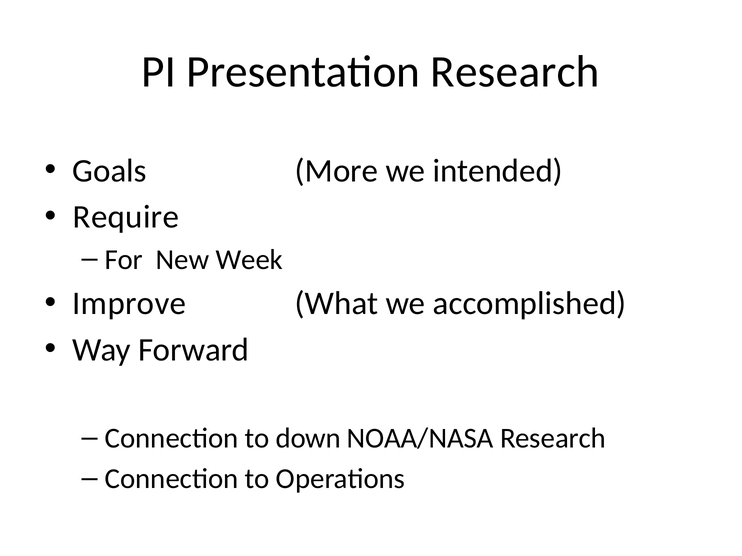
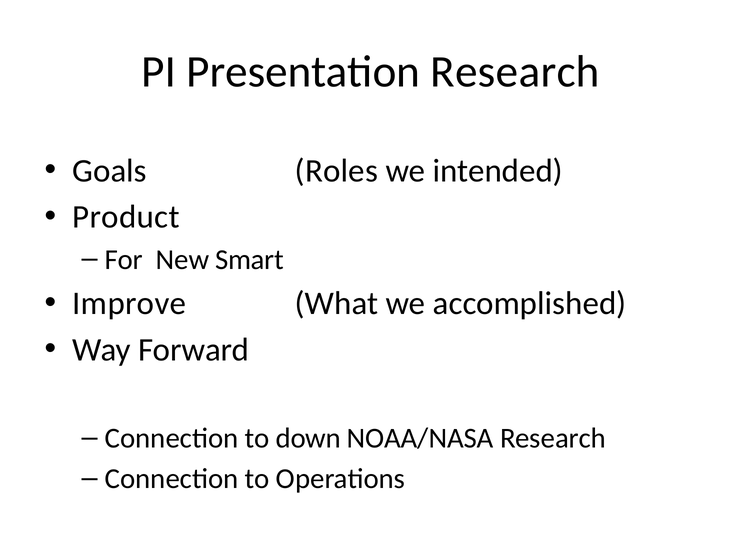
More: More -> Roles (336, 171)
Require: Require -> Product (126, 217)
Week: Week -> Smart (249, 260)
